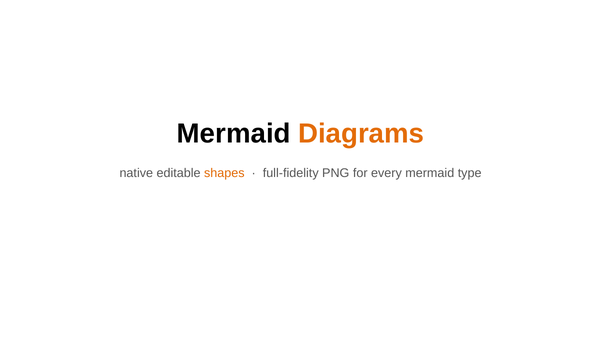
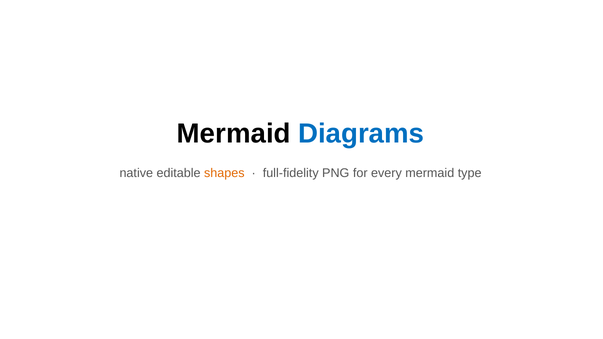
Diagrams colour: orange -> blue (361, 134)
